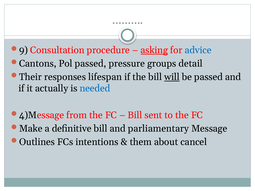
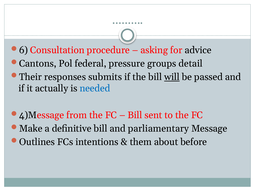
9: 9 -> 6 (23, 50)
asking underline: present -> none (154, 50)
advice colour: blue -> black (198, 50)
Pol passed: passed -> federal (91, 64)
lifespan: lifespan -> submits (105, 77)
cancel: cancel -> before (194, 142)
